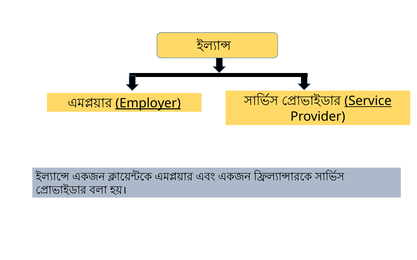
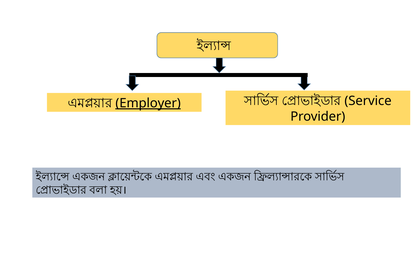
Service underline: present -> none (368, 101)
